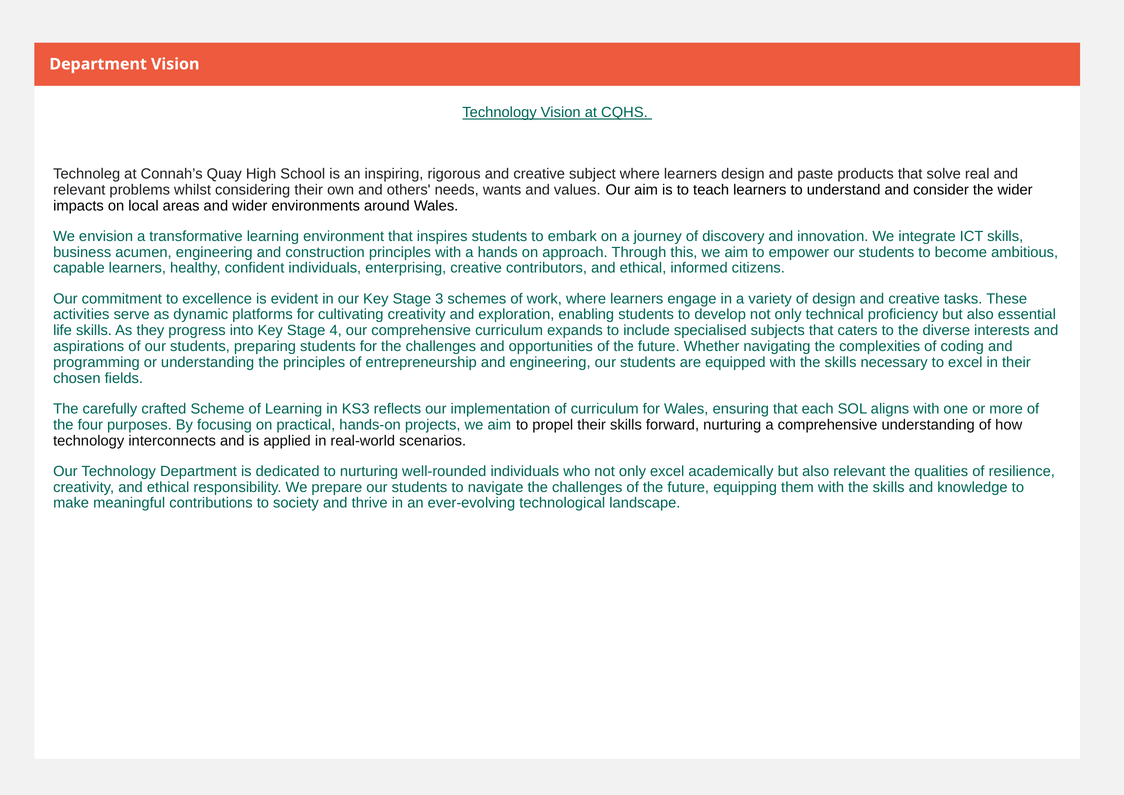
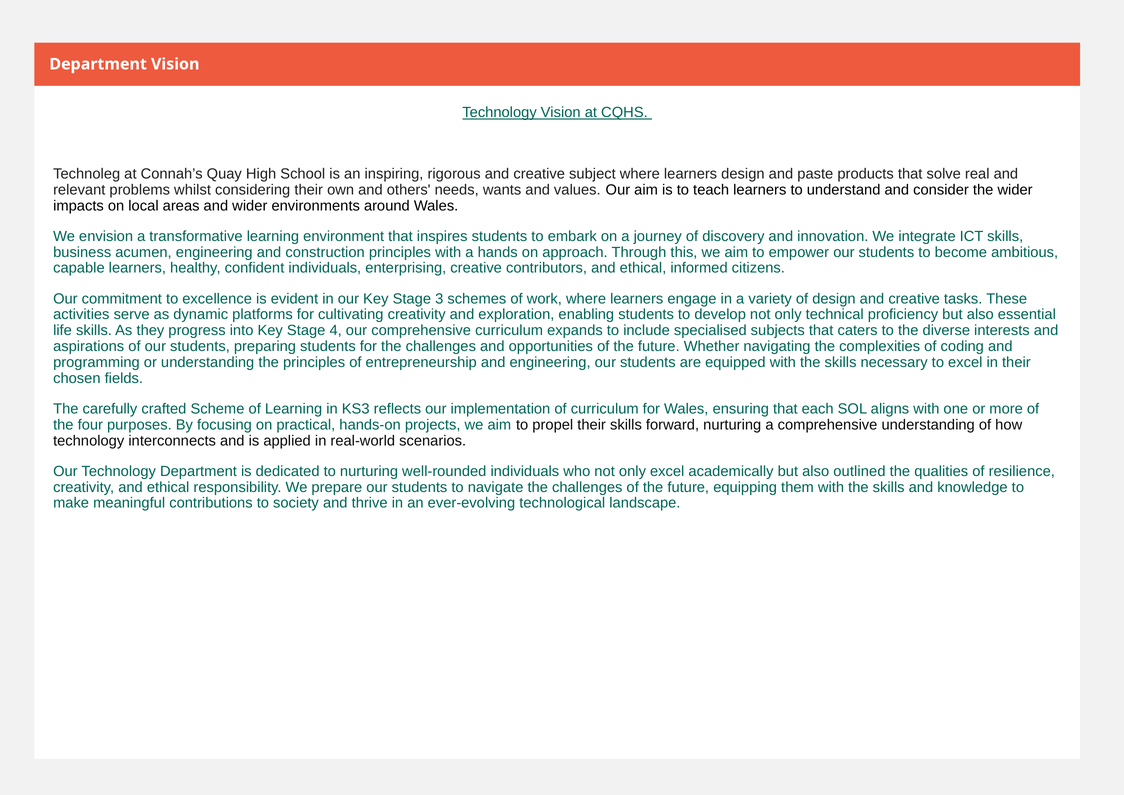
also relevant: relevant -> outlined (859, 471)
